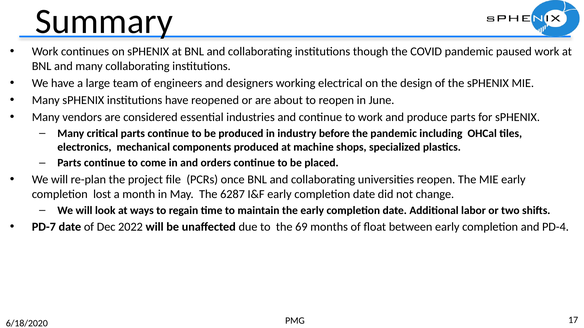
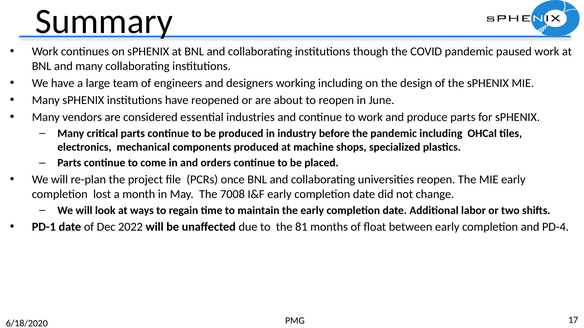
working electrical: electrical -> including (340, 83)
6287: 6287 -> 7008 (233, 194)
PD-7: PD-7 -> PD-1 (44, 227)
69: 69 -> 81 (301, 227)
